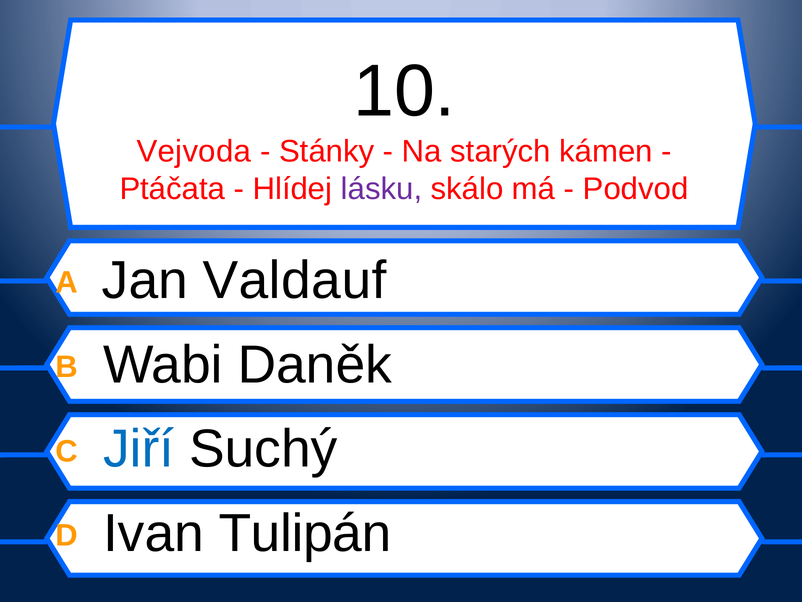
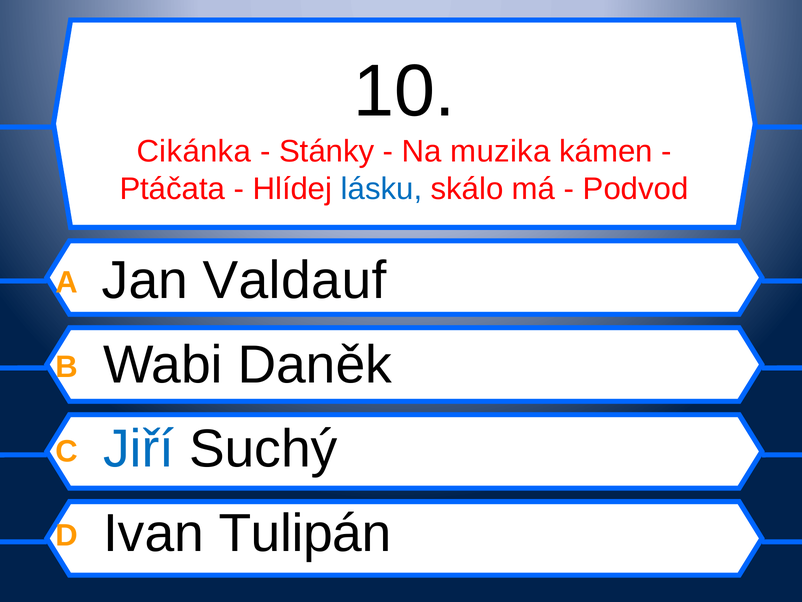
Vejvoda: Vejvoda -> Cikánka (194, 151)
starých: starých -> muzika (500, 151)
lásku colour: purple -> blue (382, 189)
